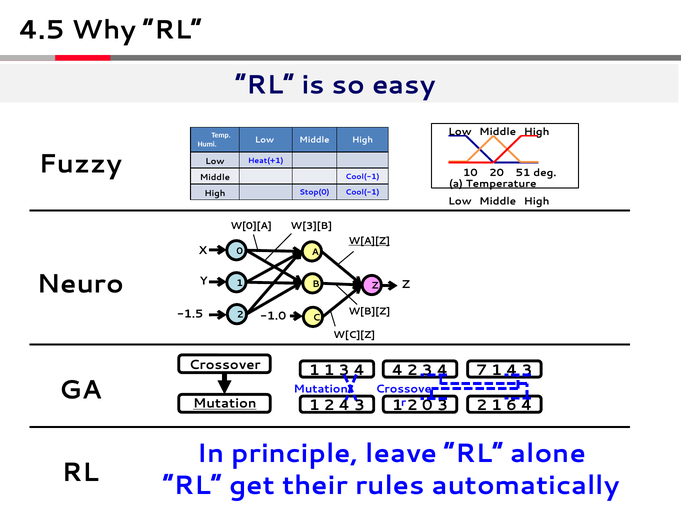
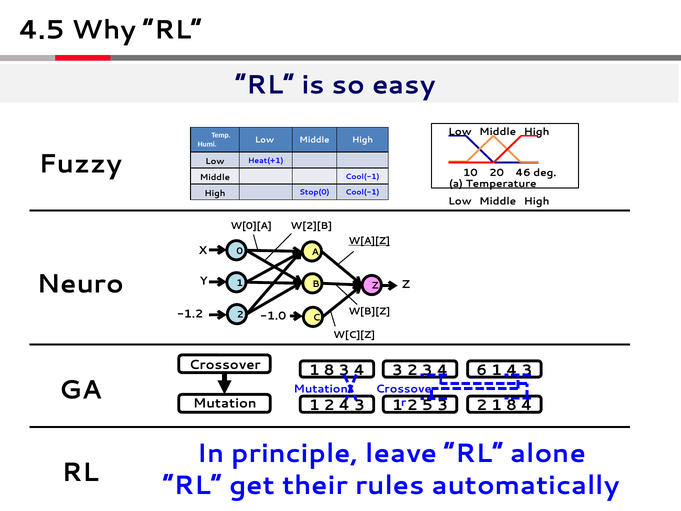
51: 51 -> 46 (523, 173)
W[3][B: W[3][B -> W[2][B (311, 226)
-1.5: -1.5 -> -1.2 (190, 314)
1: 1 -> 8 (329, 370)
4: 4 -> 3 (397, 370)
7: 7 -> 6 (482, 370)
Mutation underline: present -> none (225, 403)
2 0: 0 -> 5 (427, 405)
2 1 6: 6 -> 8 (511, 405)
